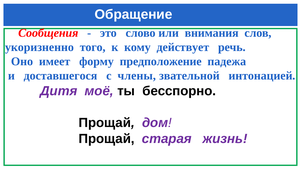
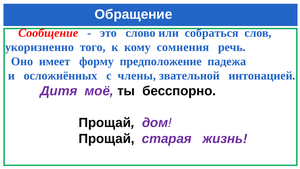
Сообщения: Сообщения -> Сообщение (48, 33)
внимания: внимания -> собраться (212, 33)
действует: действует -> сомнения (183, 47)
доставшегося: доставшегося -> осложнённых (60, 76)
